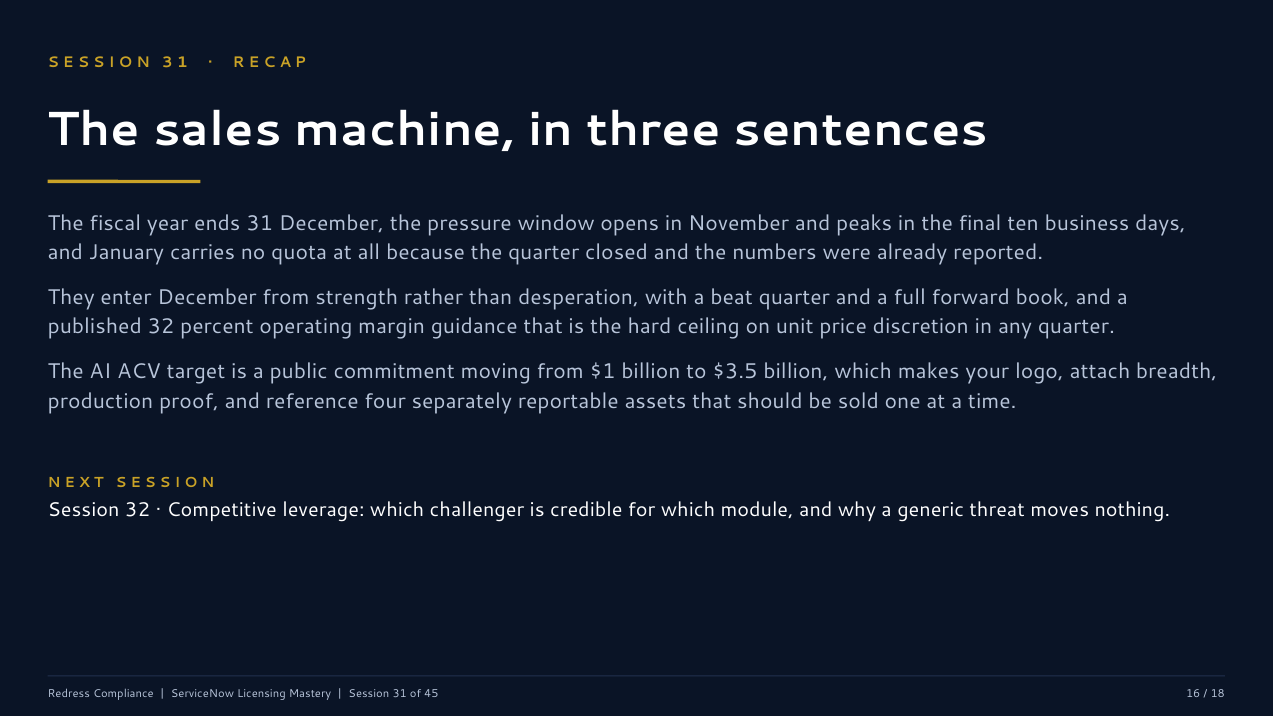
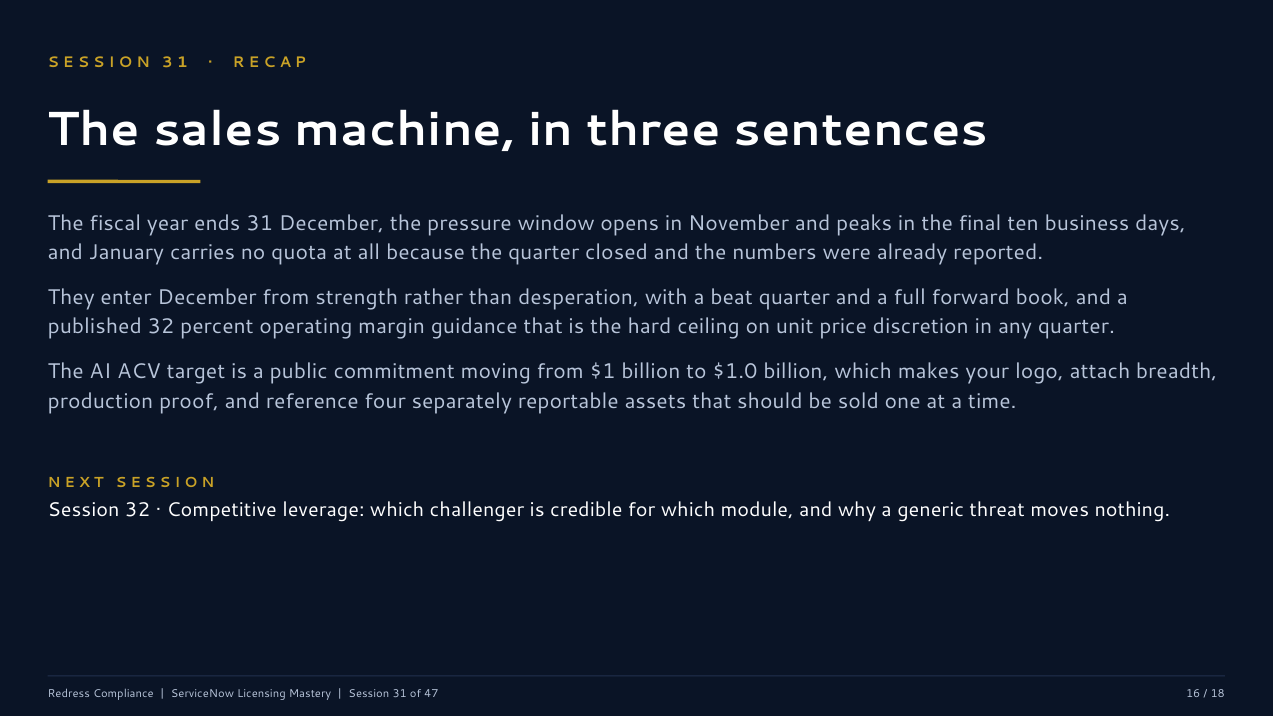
$3.5: $3.5 -> $1.0 (735, 372)
45: 45 -> 47 (431, 694)
